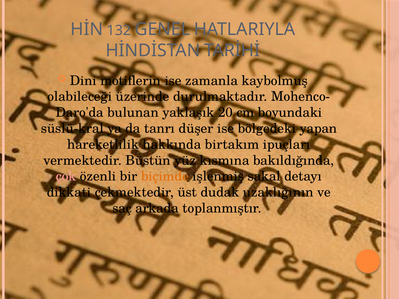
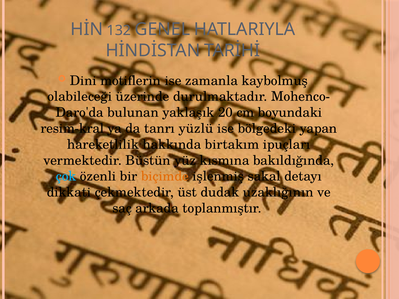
süslü-kral: süslü-kral -> resim-kral (72, 129)
düşer: düşer -> yüzlü (196, 129)
çok colour: pink -> light blue (66, 176)
